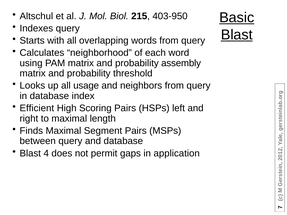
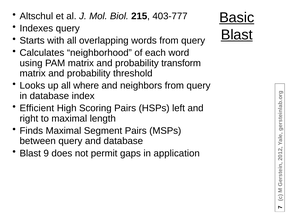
403-950: 403-950 -> 403-777 (170, 16)
assembly: assembly -> transform (181, 63)
usage: usage -> where (86, 86)
4: 4 -> 9 (46, 153)
